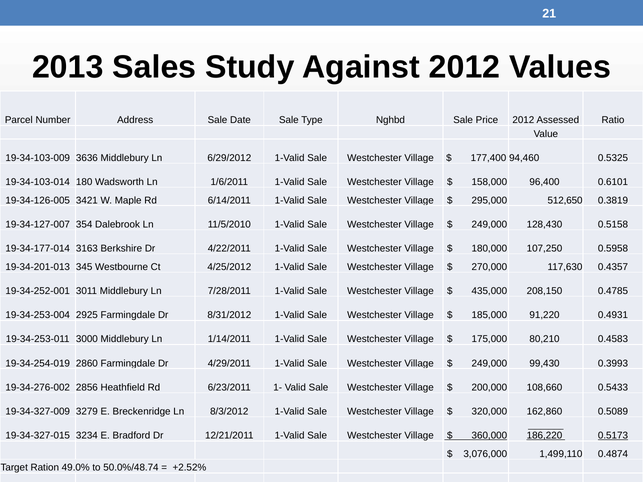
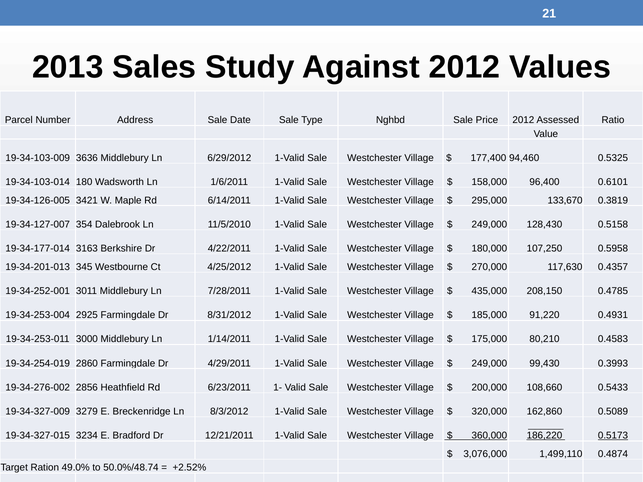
512,650: 512,650 -> 133,670 (565, 200)
